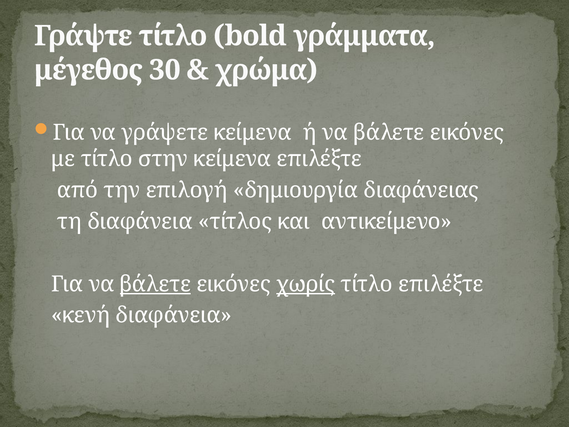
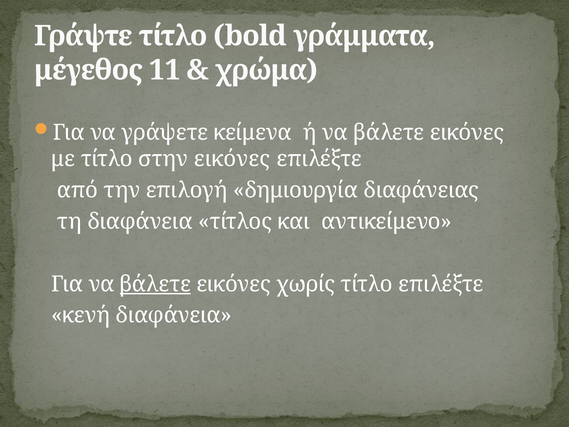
30: 30 -> 11 (165, 70)
στην κείμενα: κείμενα -> εικόνες (232, 159)
χωρίς underline: present -> none (306, 284)
